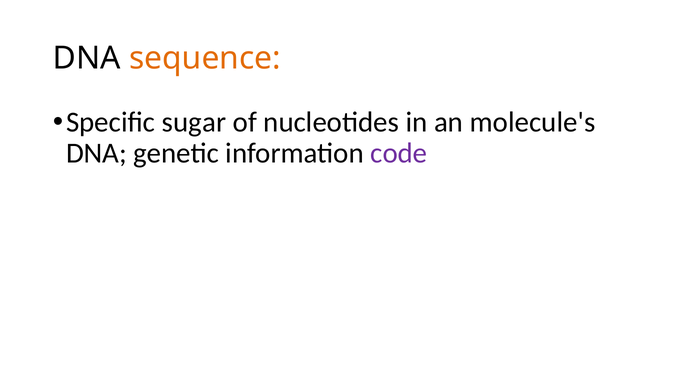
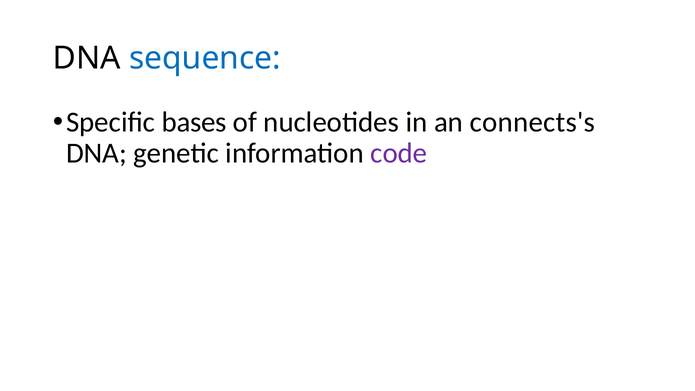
sequence colour: orange -> blue (205, 58)
sugar: sugar -> bases (194, 122)
molecule's: molecule's -> connects's (532, 122)
